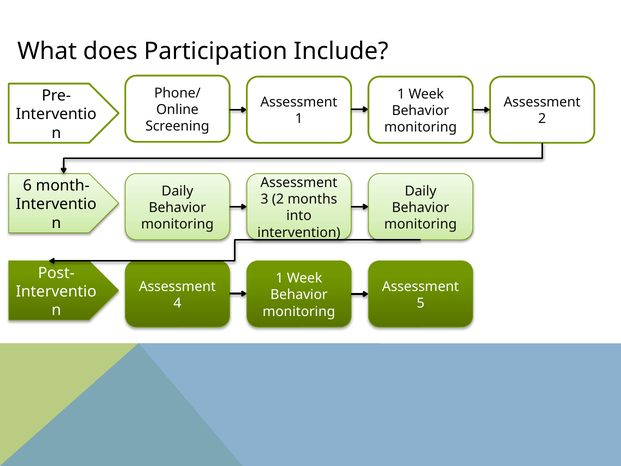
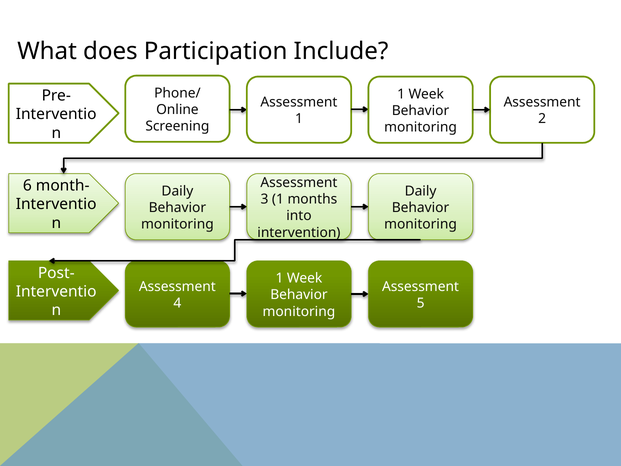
3 2: 2 -> 1 (278, 199)
